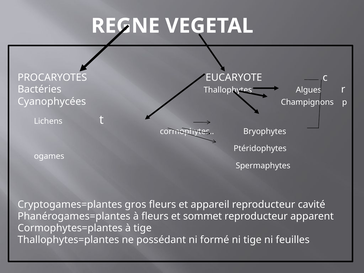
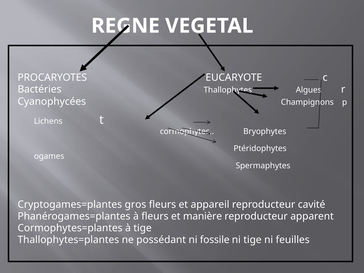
sommet: sommet -> manière (203, 216)
formé: formé -> fossile (215, 240)
